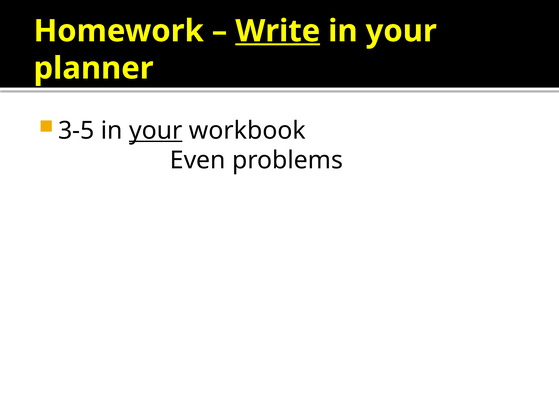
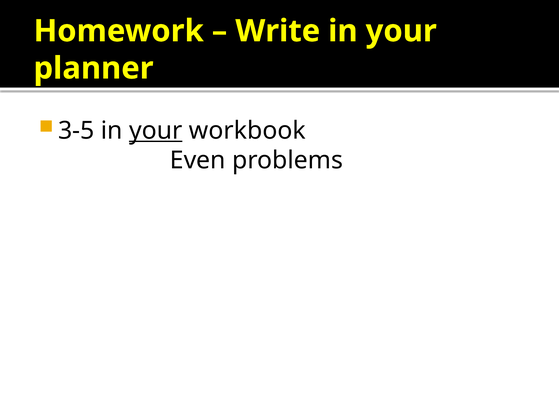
Write underline: present -> none (278, 31)
